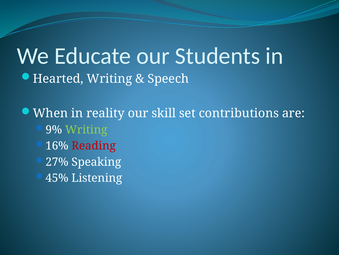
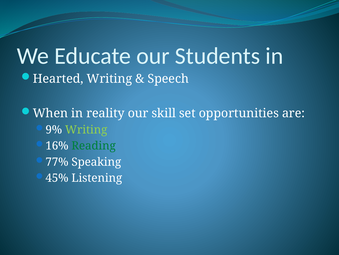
contributions: contributions -> opportunities (239, 113)
Reading colour: red -> green (94, 146)
27%: 27% -> 77% (57, 162)
